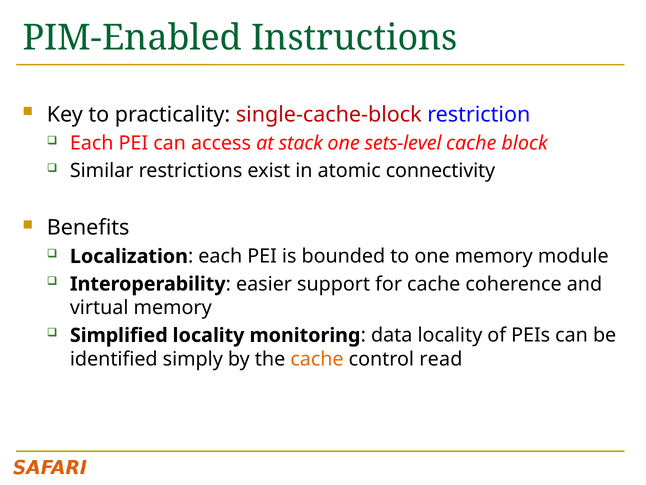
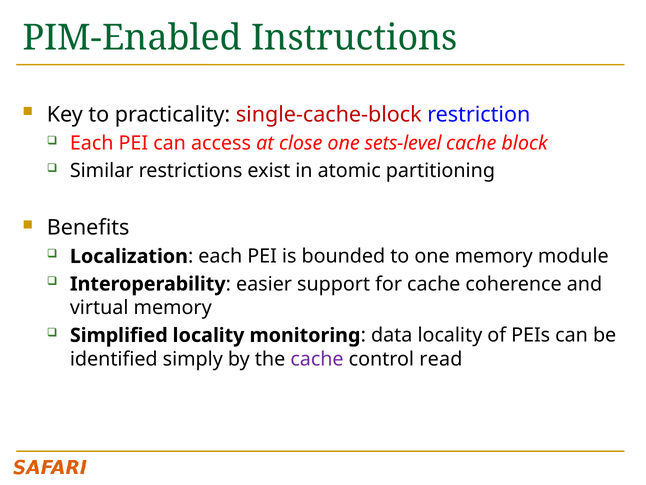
stack: stack -> close (301, 143)
connectivity: connectivity -> partitioning (440, 171)
cache colour: orange -> purple (317, 359)
